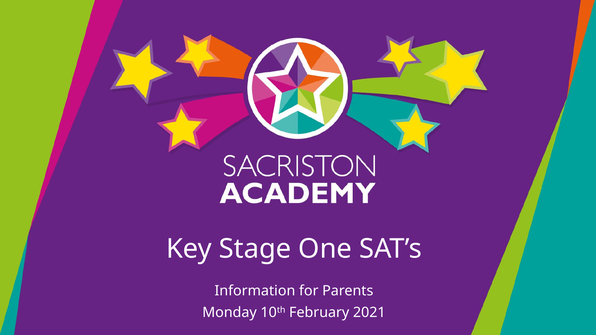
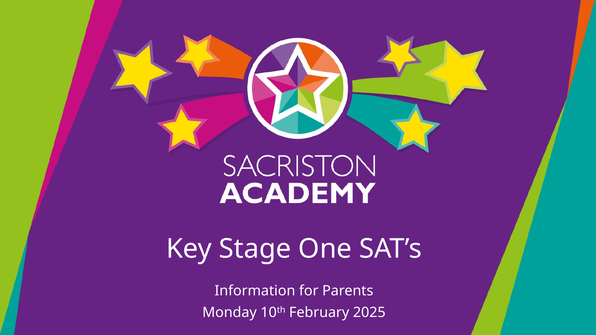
2021: 2021 -> 2025 (369, 313)
